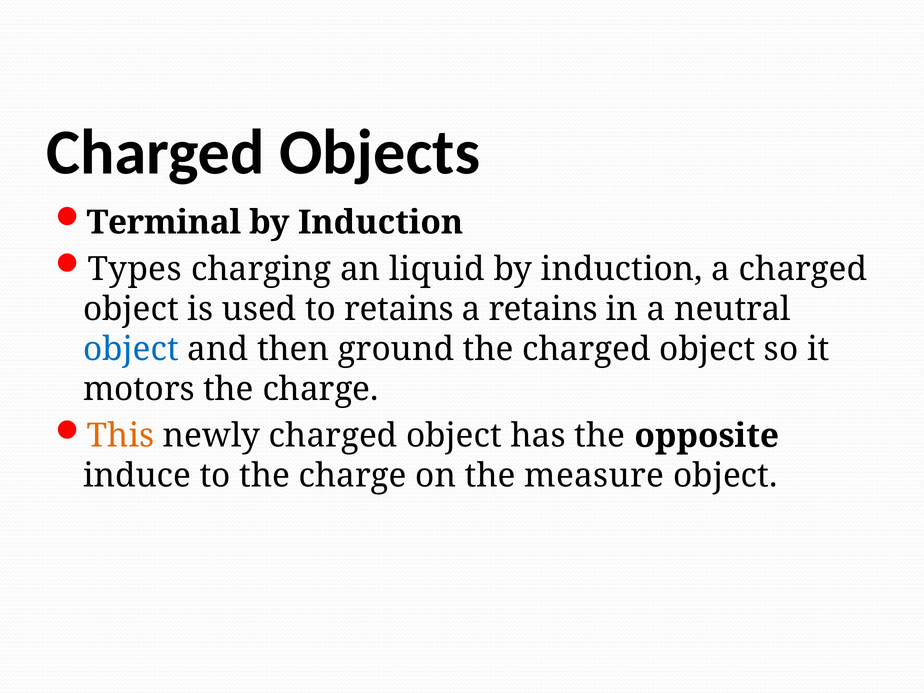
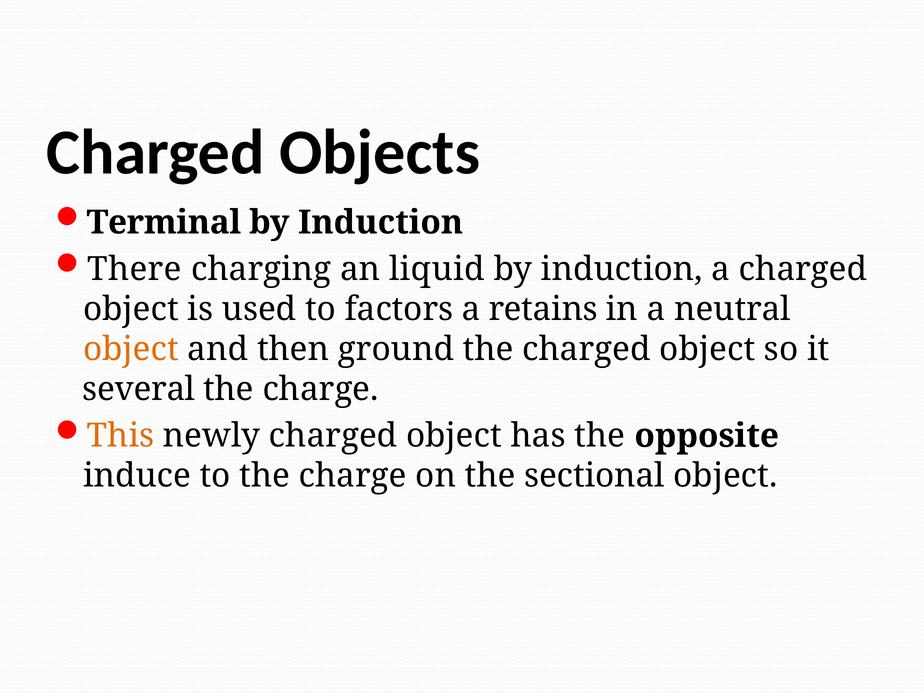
Types: Types -> There (135, 269)
to retains: retains -> factors (399, 309)
object colour: blue -> orange (131, 349)
motors: motors -> several (139, 389)
measure: measure -> sectional (595, 476)
